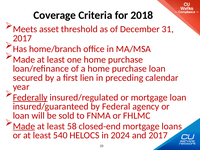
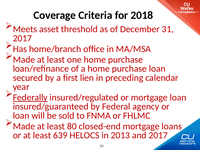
Made underline: present -> none (24, 126)
58: 58 -> 80 (72, 126)
540: 540 -> 639 (60, 135)
2024: 2024 -> 2013 (120, 135)
